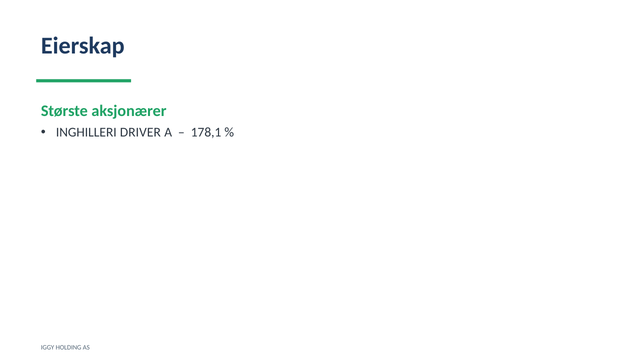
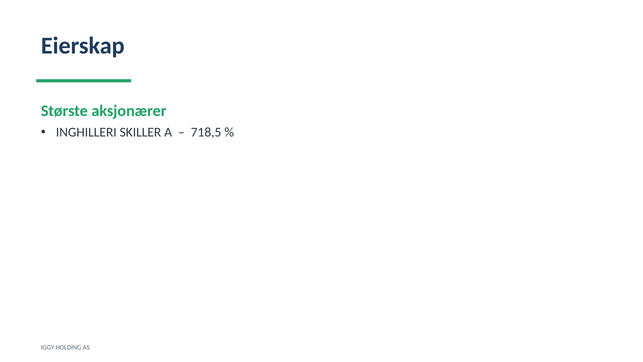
DRIVER: DRIVER -> SKILLER (140, 132)
178,1: 178,1 -> 718,5 (206, 132)
